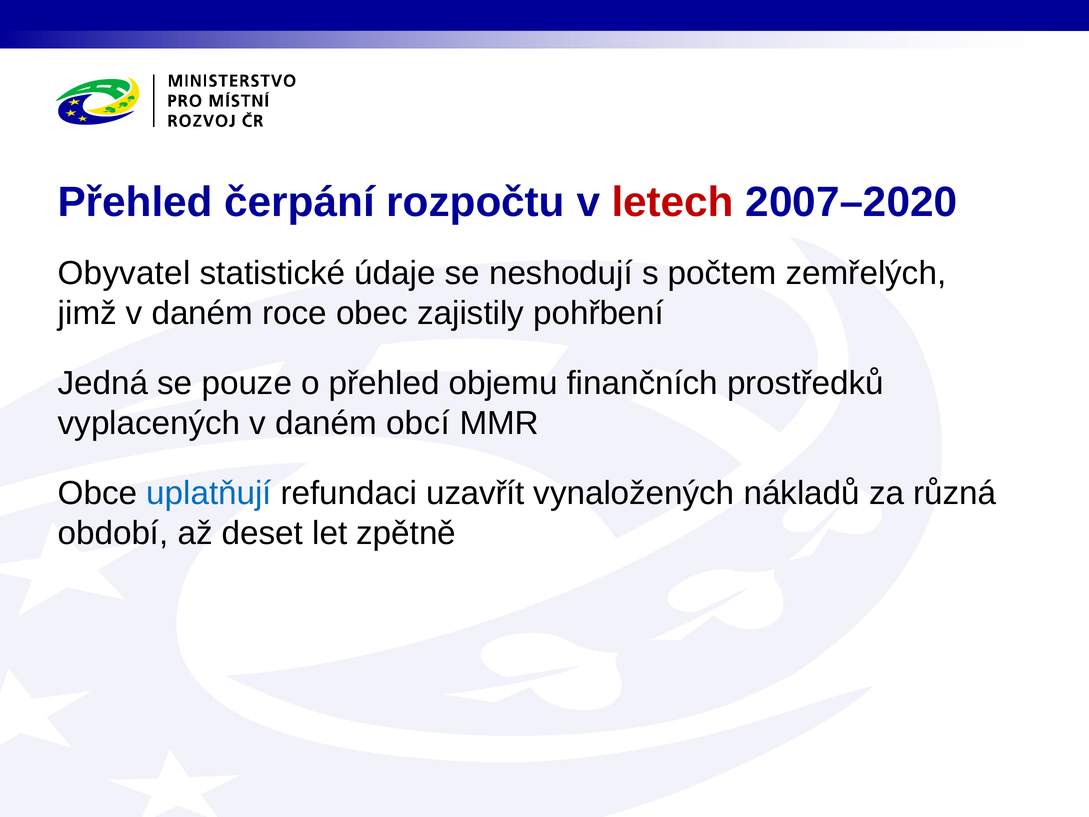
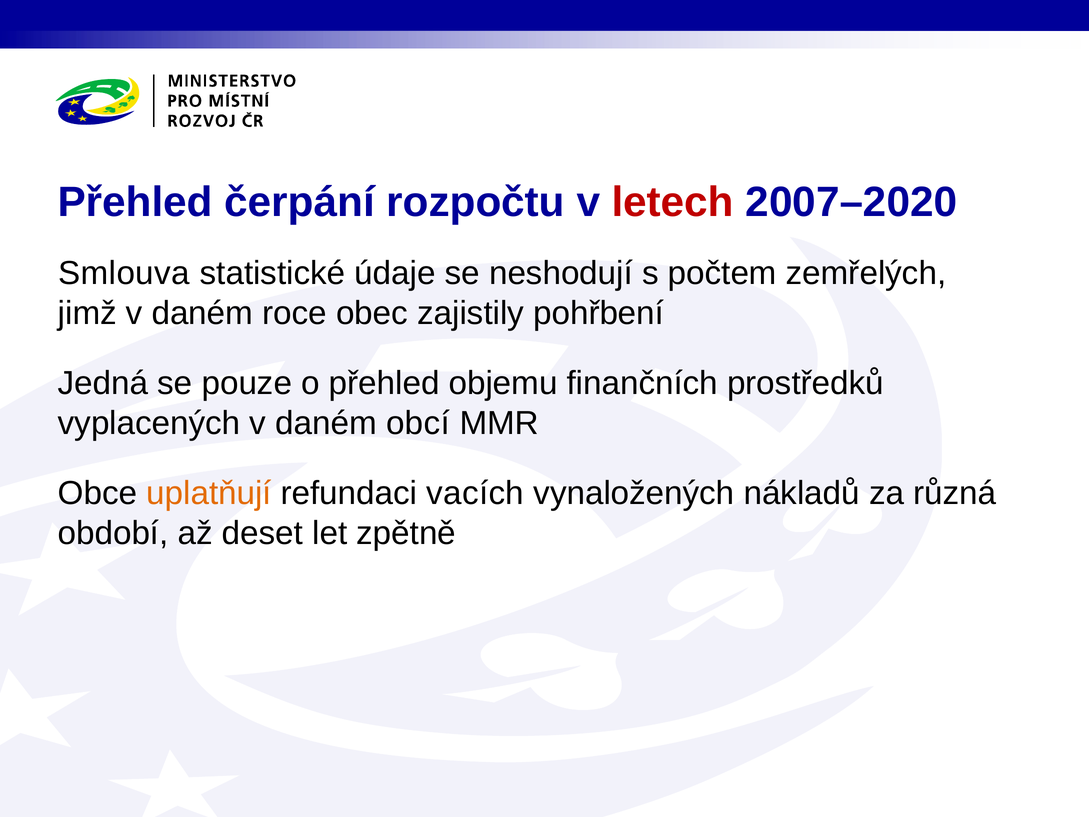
Obyvatel: Obyvatel -> Smlouva (124, 273)
uplatňují colour: blue -> orange (209, 493)
uzavřít: uzavřít -> vacích (475, 493)
